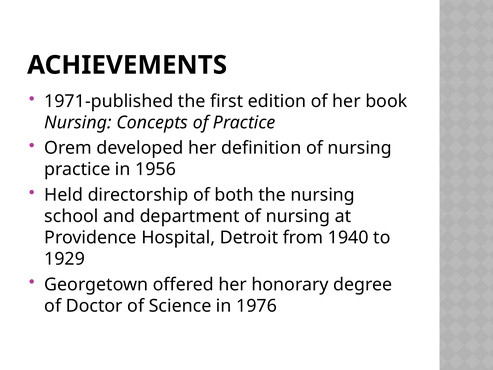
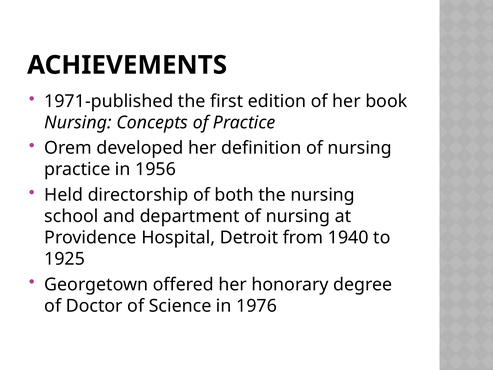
1929: 1929 -> 1925 (65, 259)
